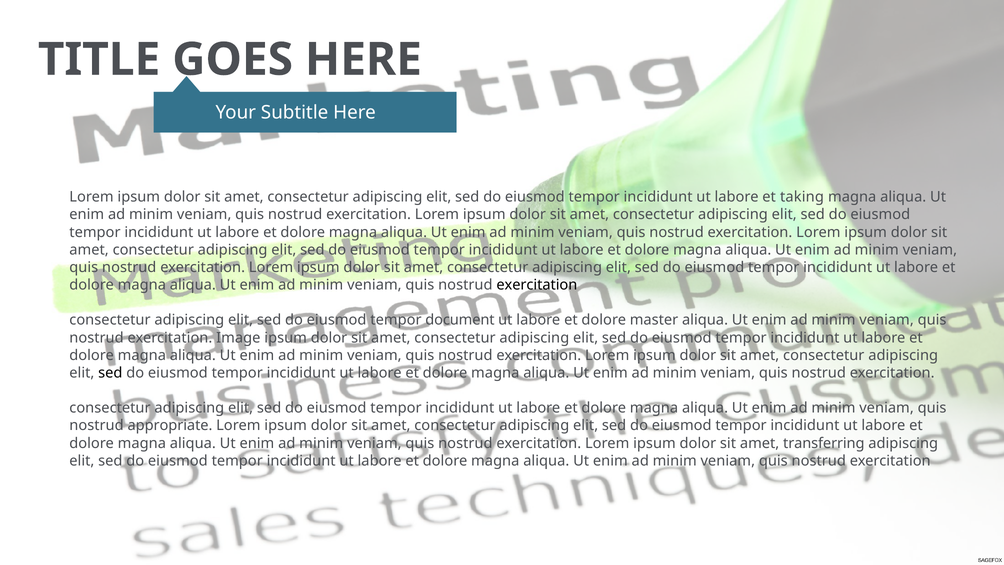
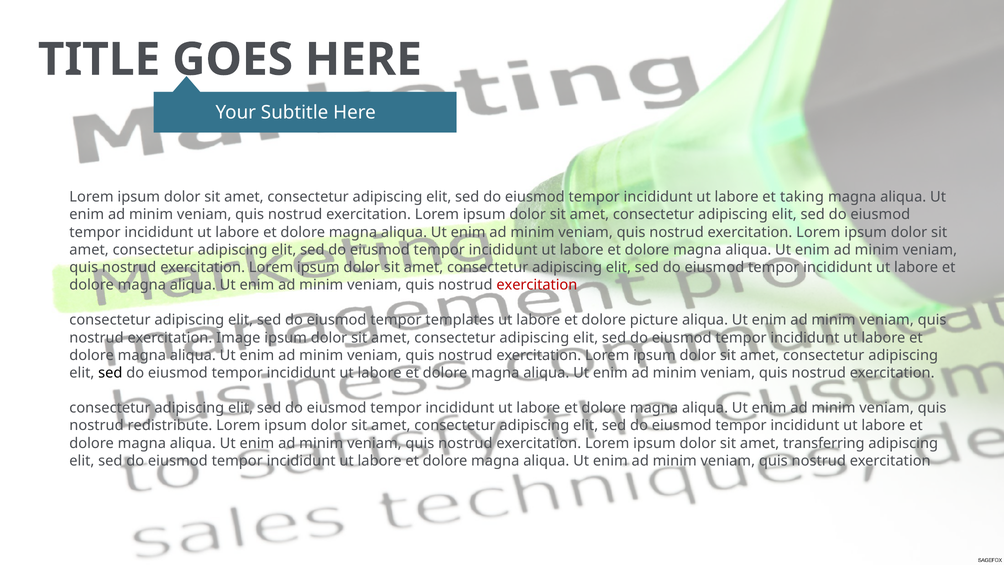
exercitation colour: black -> red (537, 285)
document: document -> templates (460, 320)
master: master -> picture (654, 320)
appropriate: appropriate -> redistribute (170, 425)
